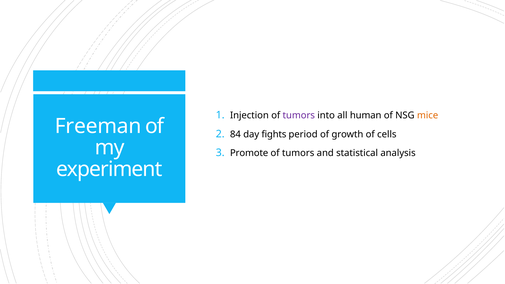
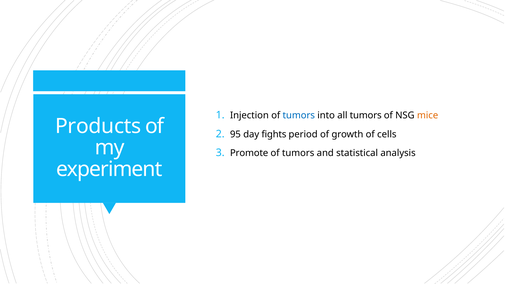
tumors colour: purple -> blue (299, 115)
all human: human -> tumors (366, 115)
Freeman: Freeman -> Products (98, 126)
84: 84 -> 95 (235, 134)
